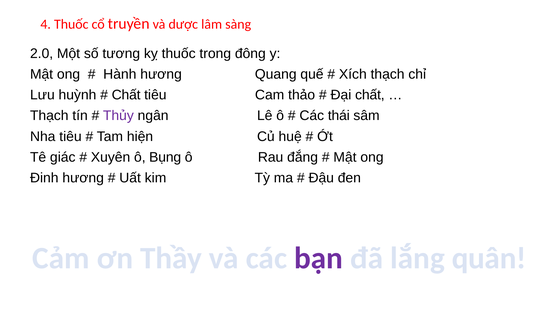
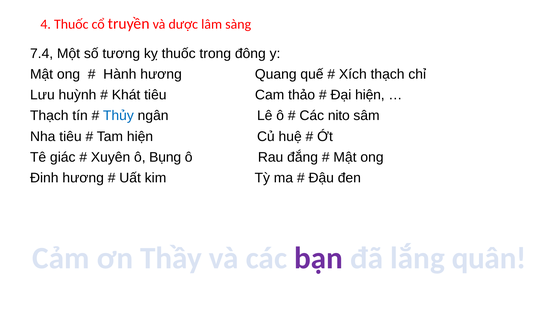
2.0: 2.0 -> 7.4 (42, 54)
Chất: Chất -> Khát (126, 95)
Đại chất: chất -> hiện (370, 95)
Thủy colour: purple -> blue (118, 116)
thái: thái -> nito (339, 116)
